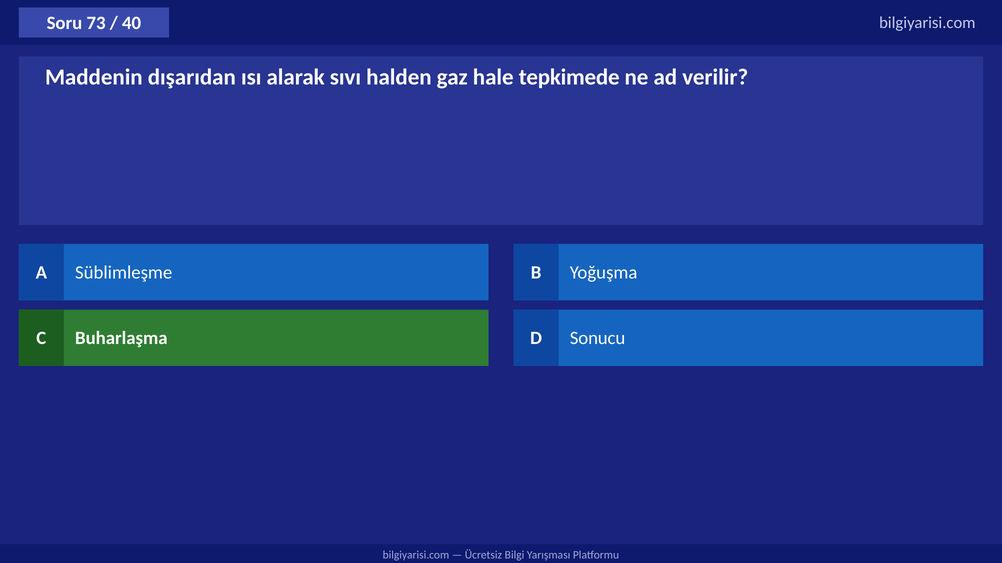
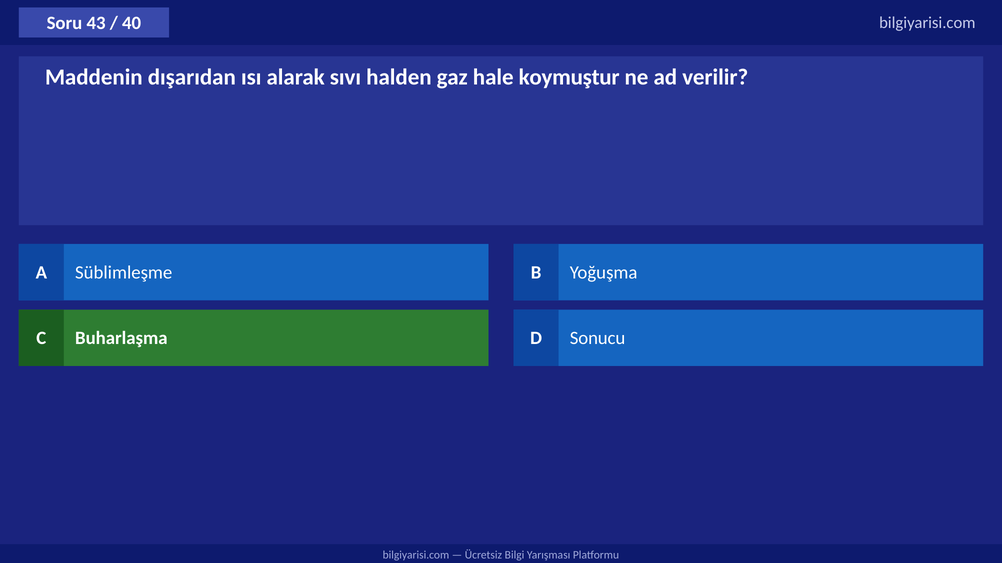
73: 73 -> 43 (96, 23)
tepkimede: tepkimede -> koymuştur (569, 77)
